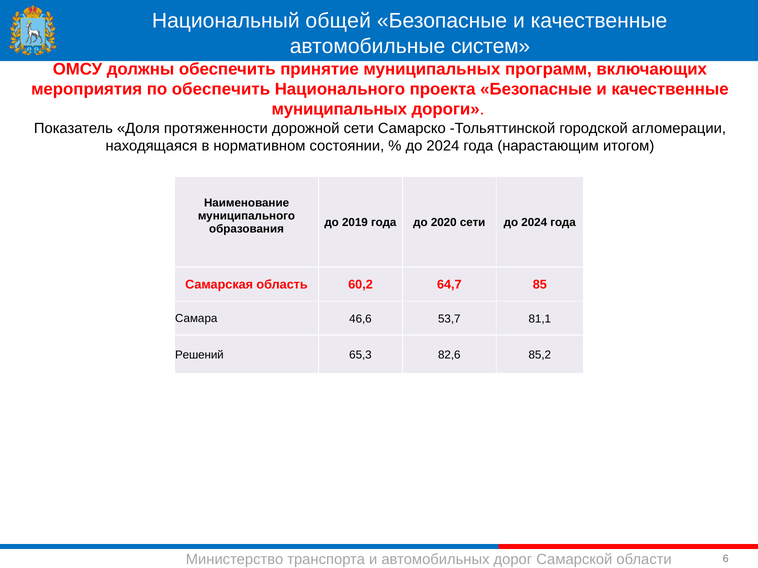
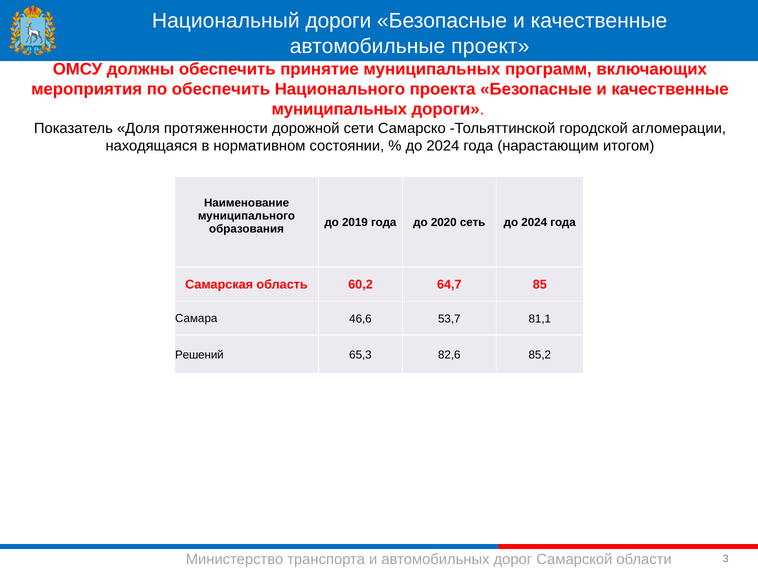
Национальный общей: общей -> дороги (338, 21)
систем: систем -> проект (490, 46)
2020 сети: сети -> сеть (473, 222)
6: 6 -> 3 (726, 559)
